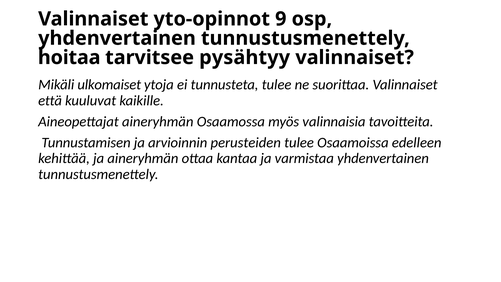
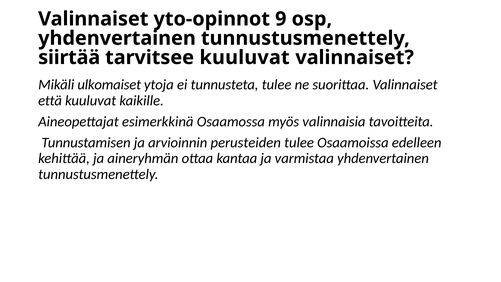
hoitaa: hoitaa -> siirtää (69, 57)
tarvitsee pysähtyy: pysähtyy -> kuuluvat (245, 57)
Aineopettajat aineryhmän: aineryhmän -> esimerkkinä (158, 121)
